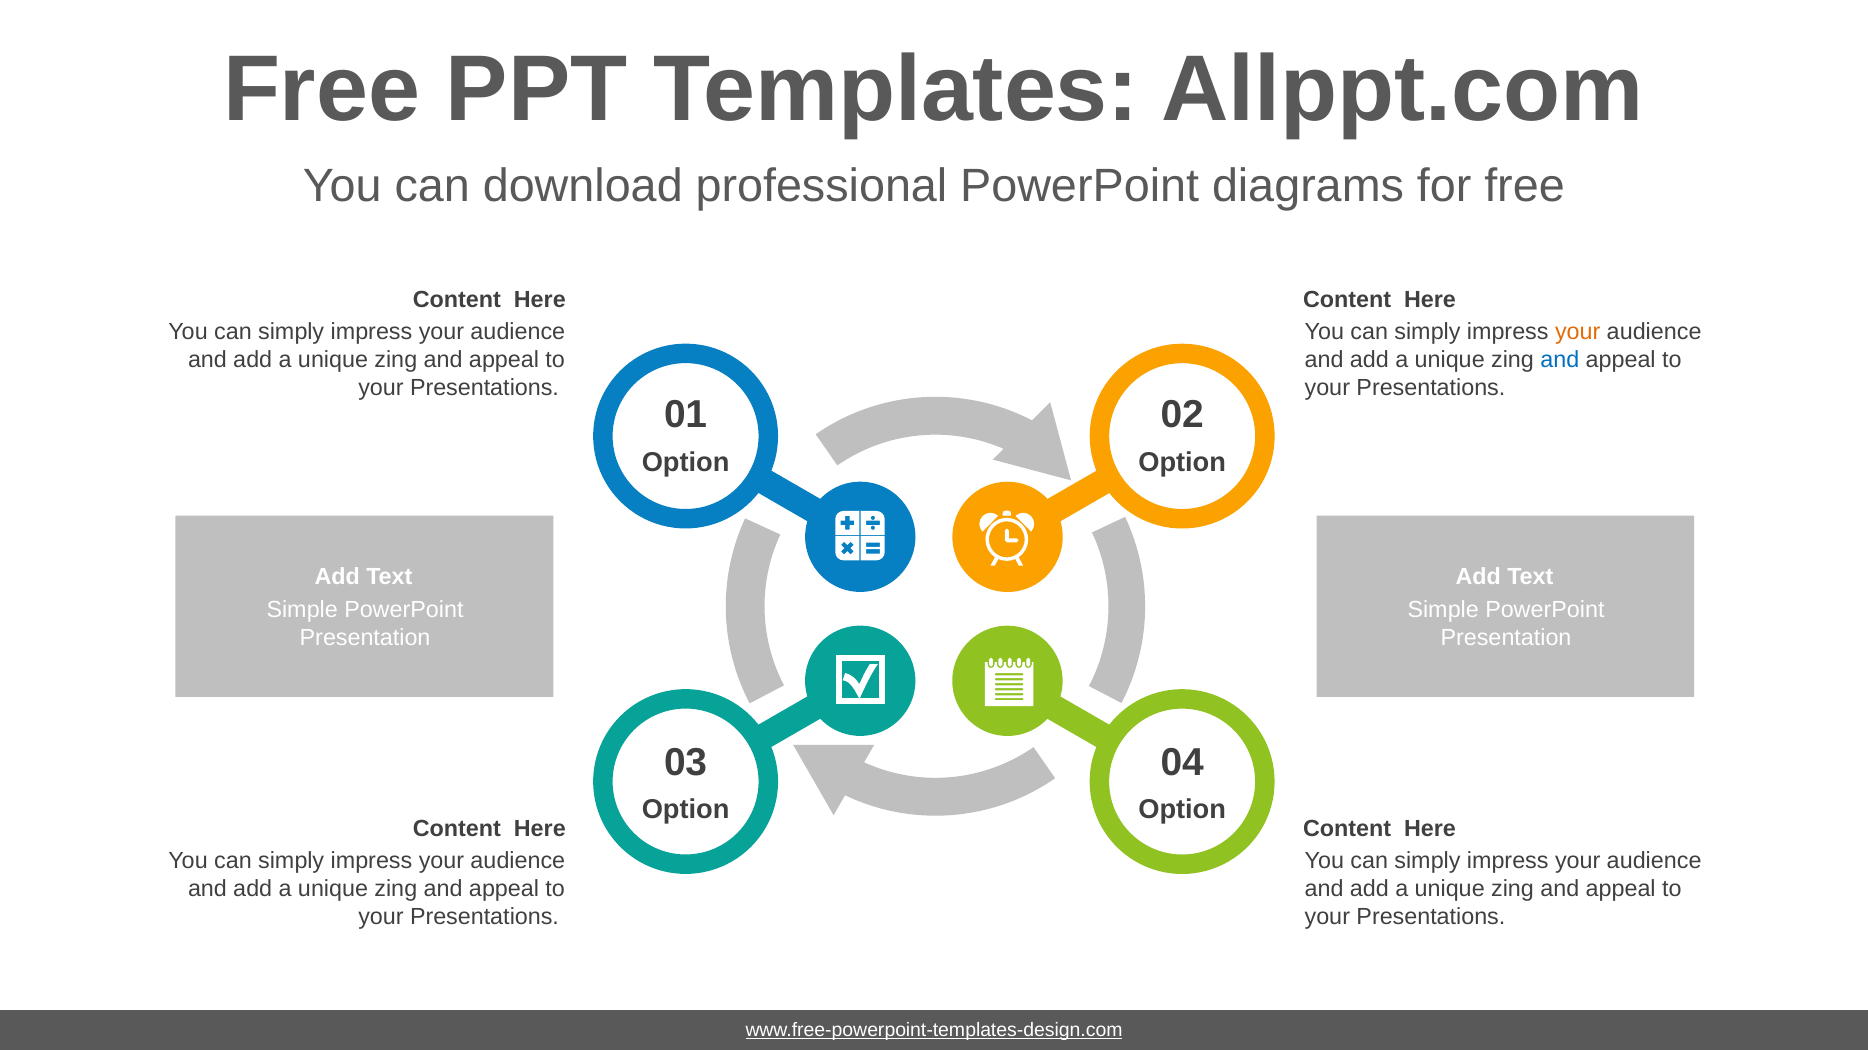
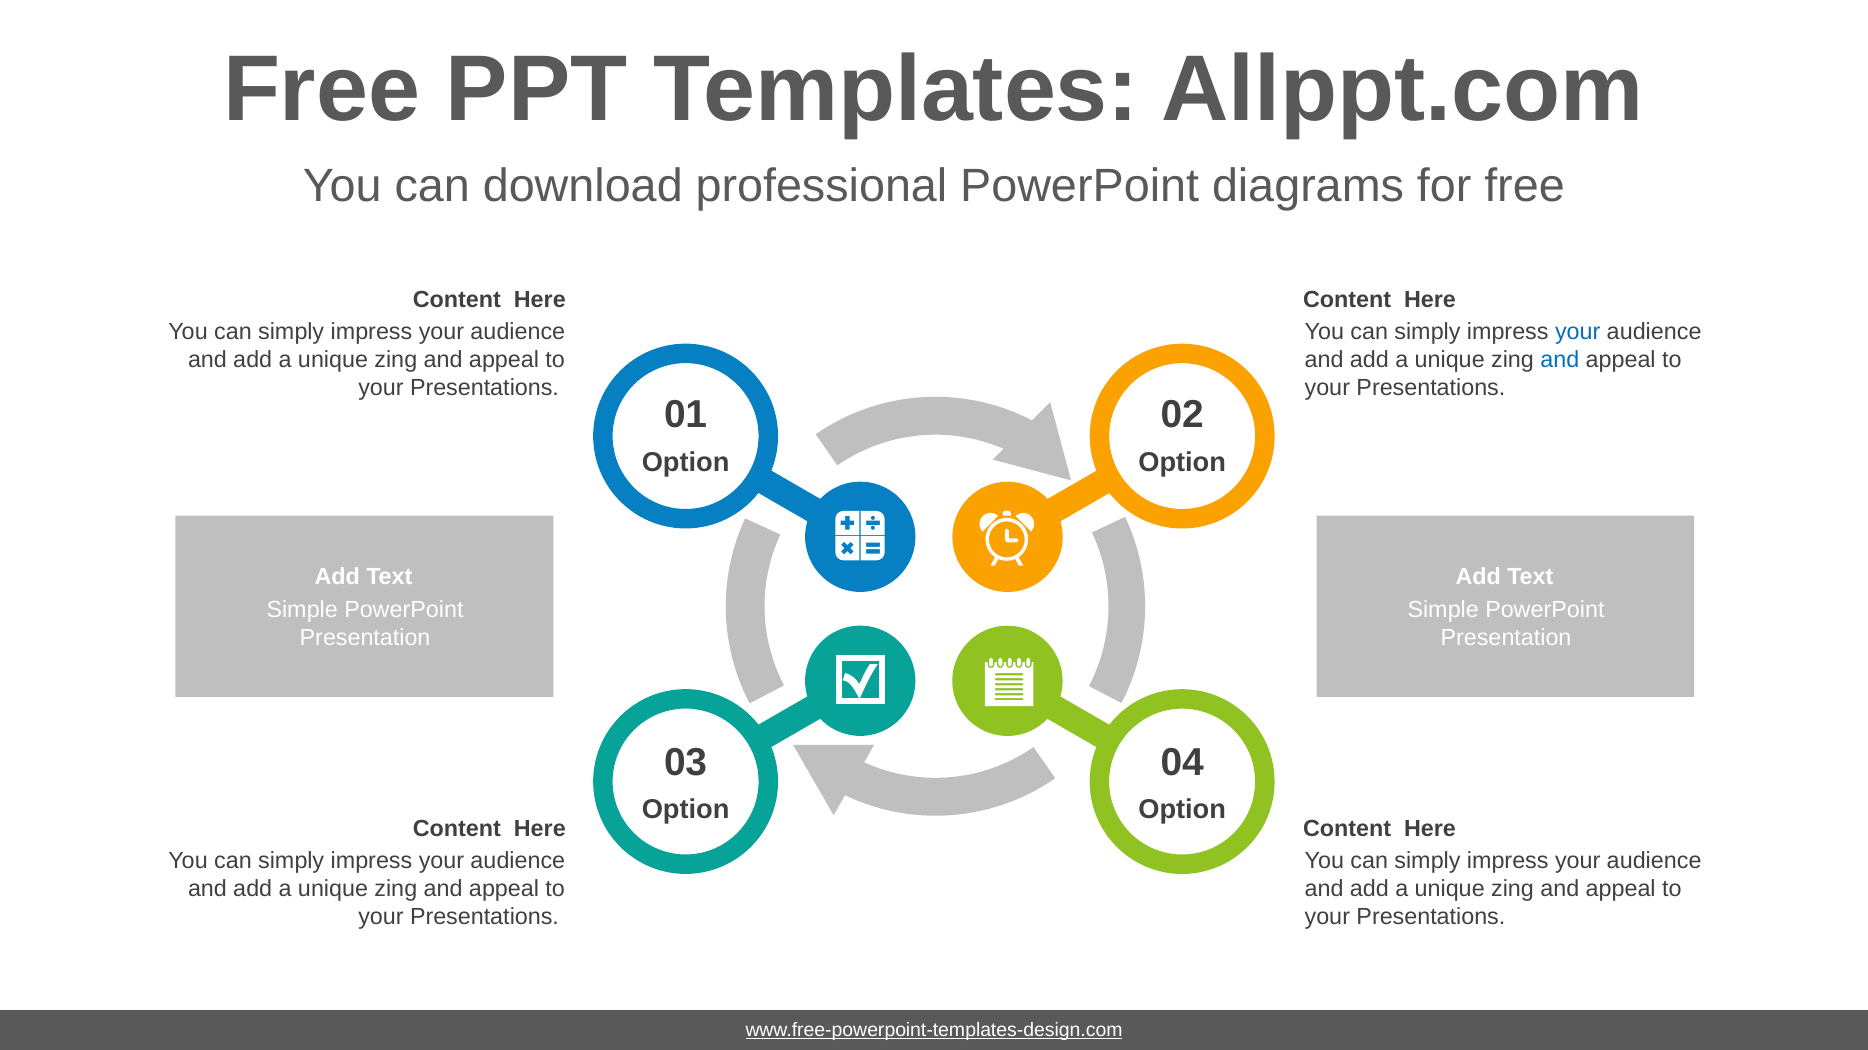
your colour: orange -> blue (1578, 332)
